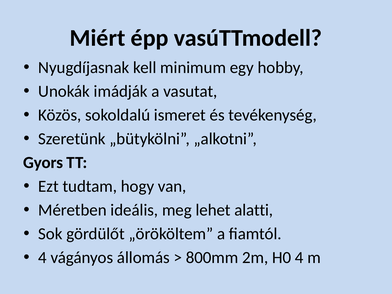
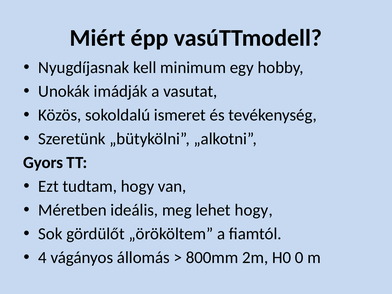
lehet alatti: alatti -> hogy (254, 210)
H0 4: 4 -> 0 (299, 258)
